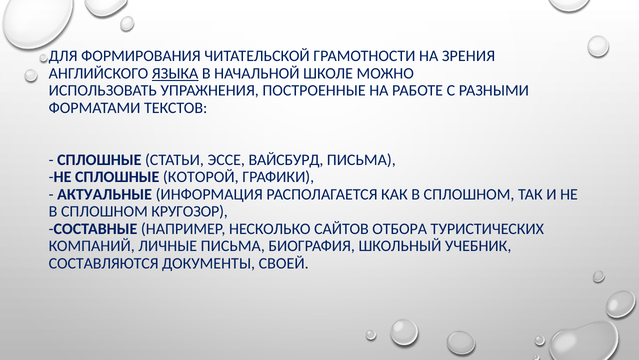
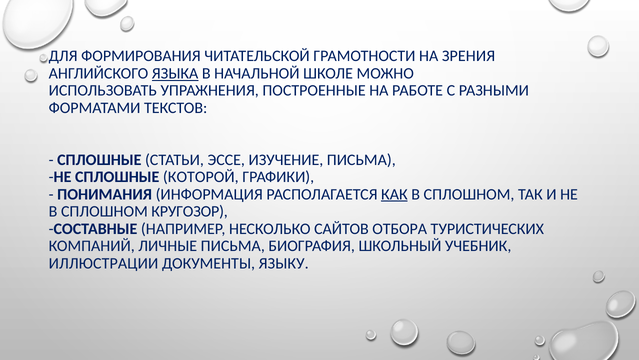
ВАЙСБУРД: ВАЙСБУРД -> ИЗУЧЕНИЕ (286, 160)
АКТУАЛЬНЫЕ: АКТУАЛЬНЫЕ -> ПОНИМАНИЯ (105, 194)
КАК underline: none -> present (394, 194)
СОСТАВЛЯЮТСЯ: СОСТАВЛЯЮТСЯ -> ИЛЛЮСТРАЦИИ (104, 263)
СВОЕЙ: СВОЕЙ -> ЯЗЫКУ (284, 263)
